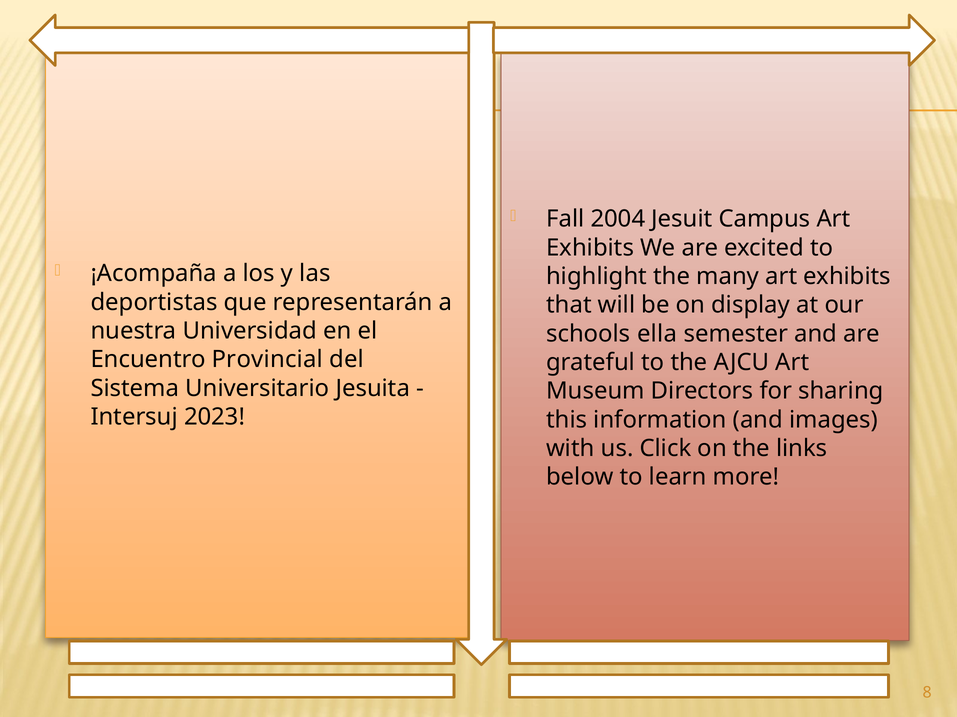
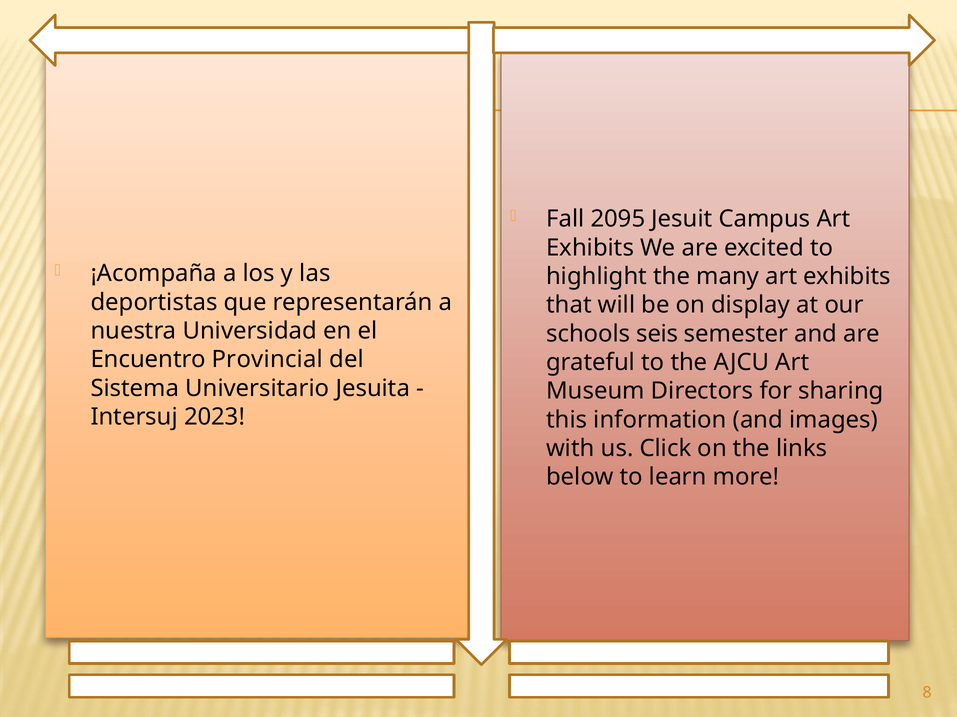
2004: 2004 -> 2095 (618, 219)
ella: ella -> seis (657, 334)
